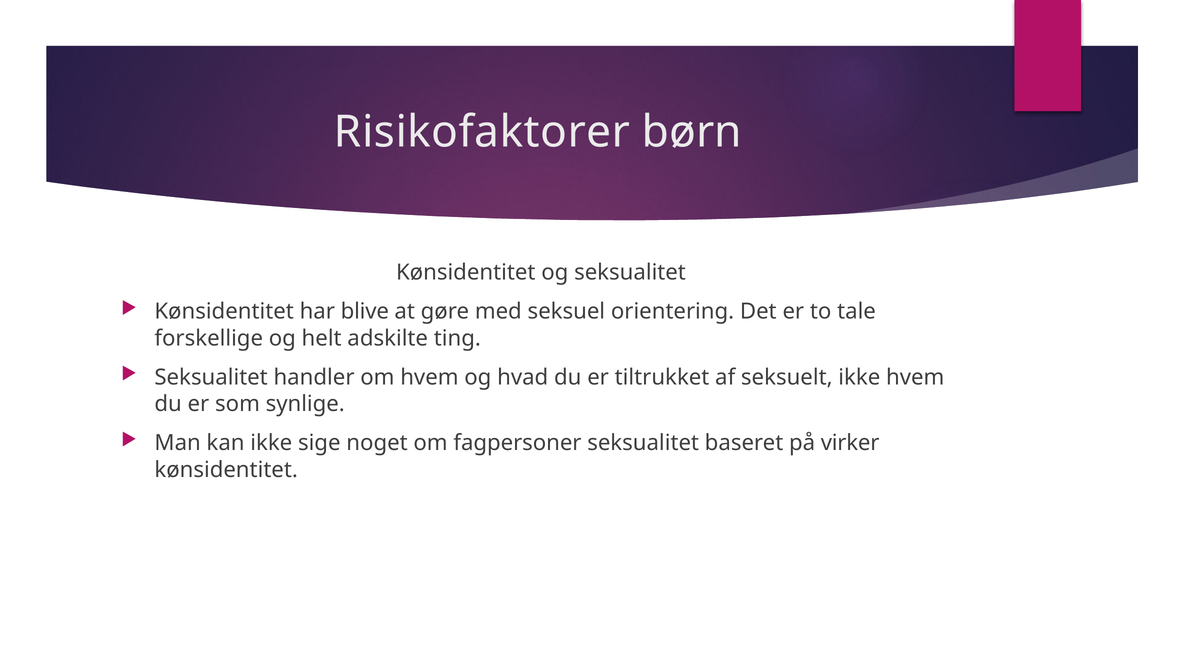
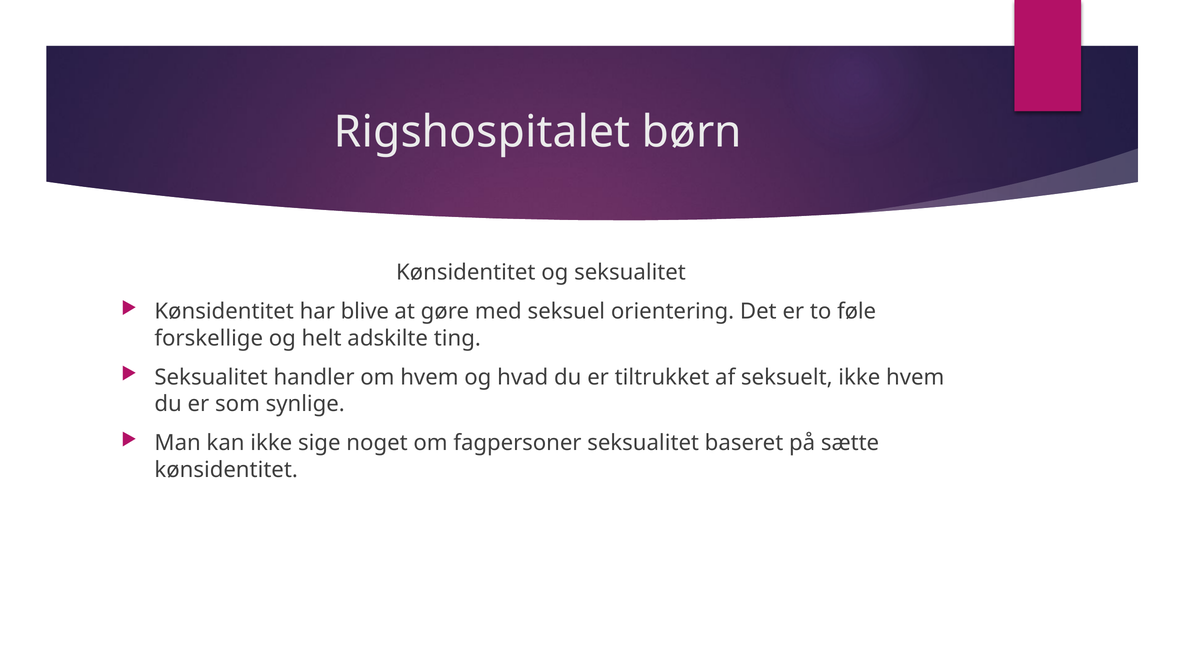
Risikofaktorer: Risikofaktorer -> Rigshospitalet (482, 132)
tale: tale -> føle (857, 311)
virker: virker -> sætte (850, 443)
